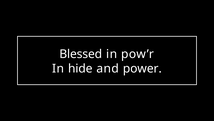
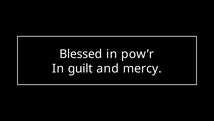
hide: hide -> guilt (80, 68)
power: power -> mercy (142, 68)
